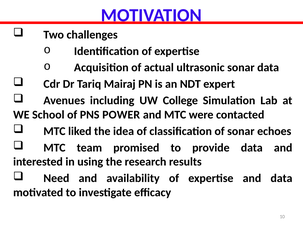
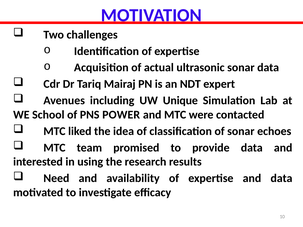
College: College -> Unique (180, 101)
